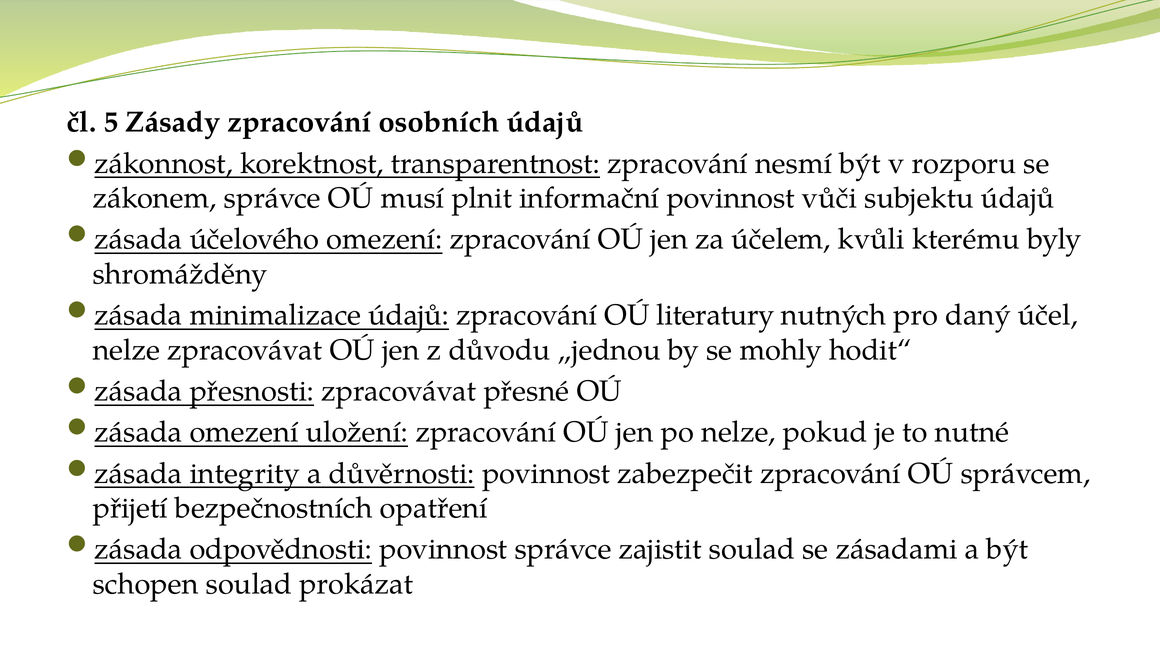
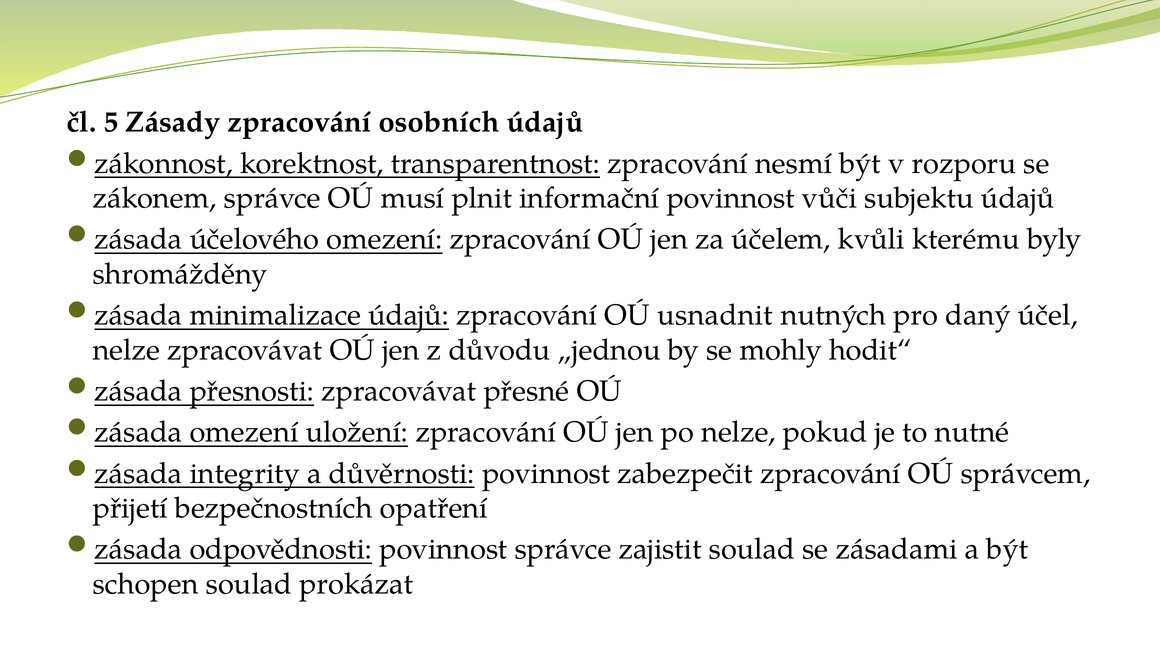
literatury: literatury -> usnadnit (715, 315)
